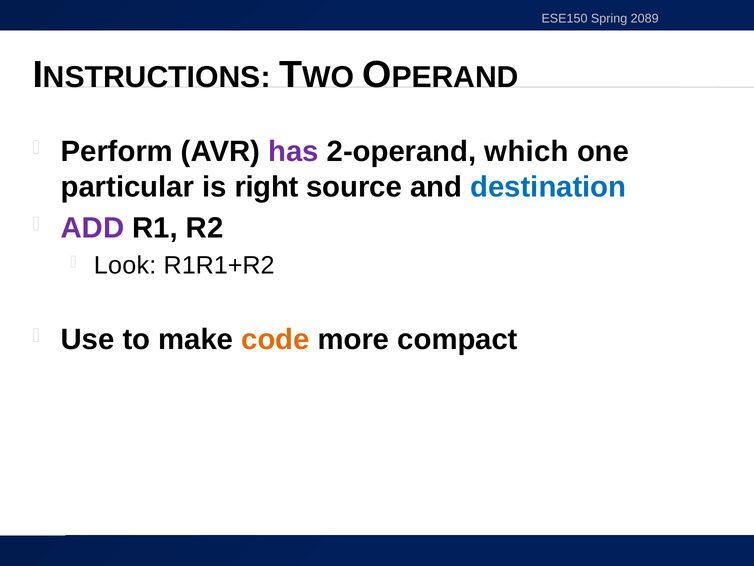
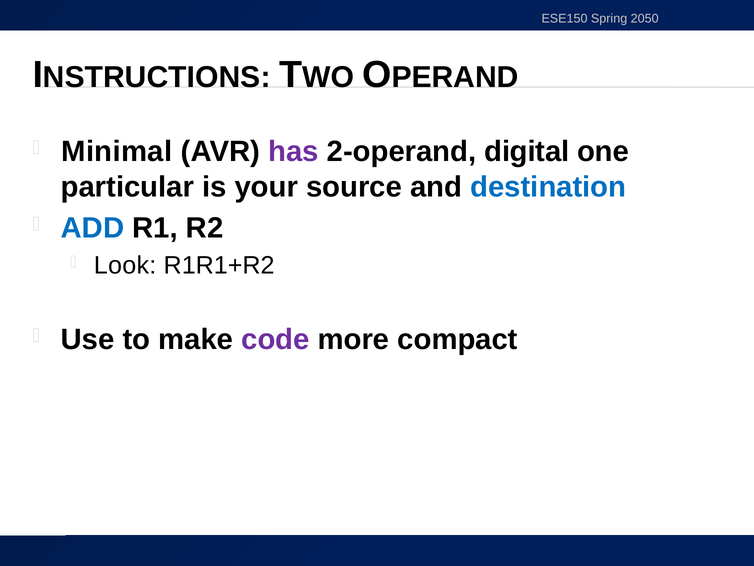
2089: 2089 -> 2050 (645, 18)
Perform: Perform -> Minimal (117, 152)
which: which -> digital (527, 152)
right: right -> your (266, 187)
ADD colour: purple -> blue (93, 228)
code colour: orange -> purple (275, 339)
